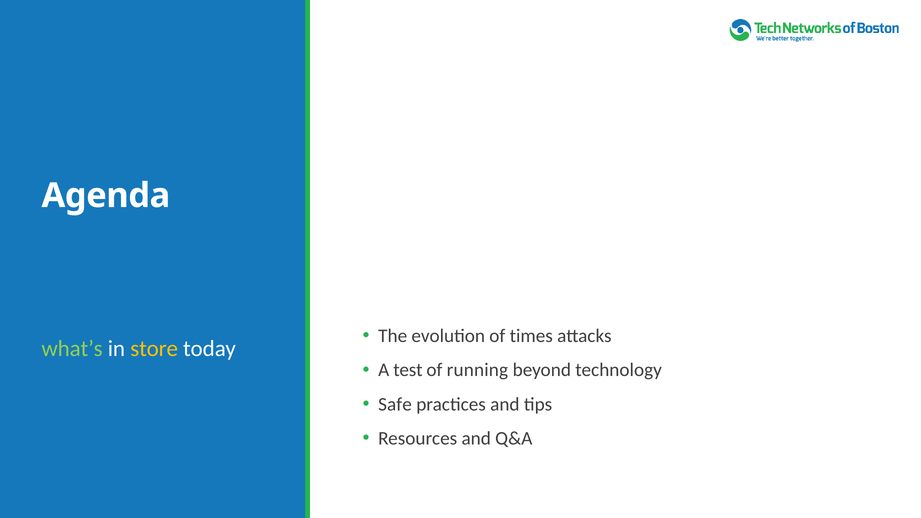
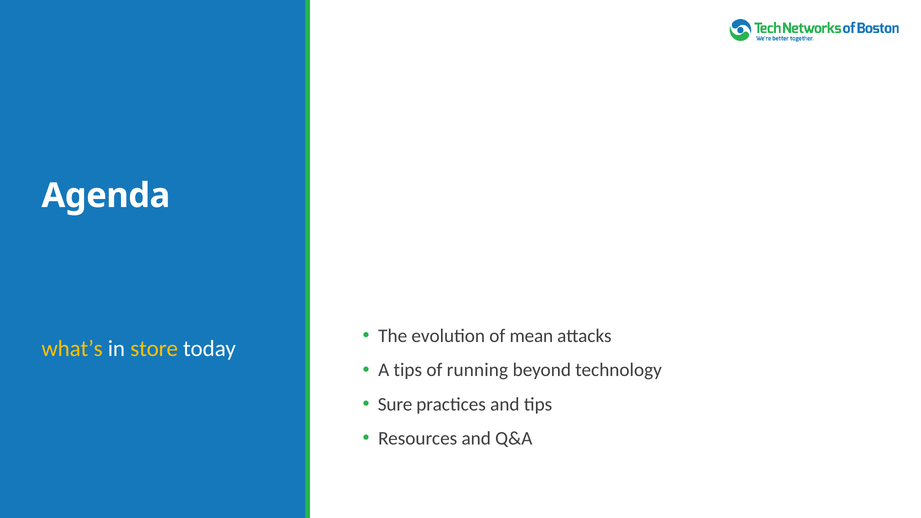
times: times -> mean (531, 336)
what’s colour: light green -> yellow (72, 349)
A test: test -> tips (408, 370)
Safe: Safe -> Sure (395, 404)
